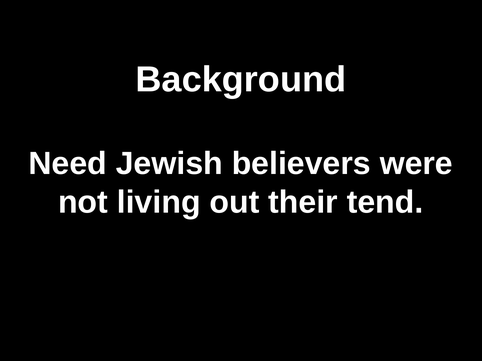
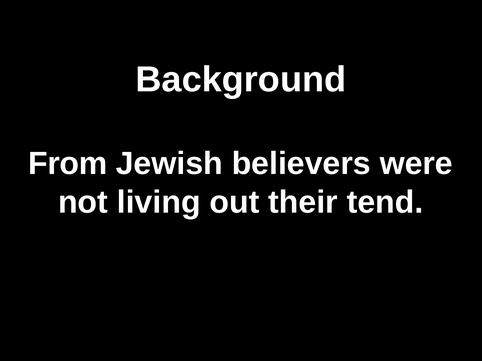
Need: Need -> From (68, 164)
